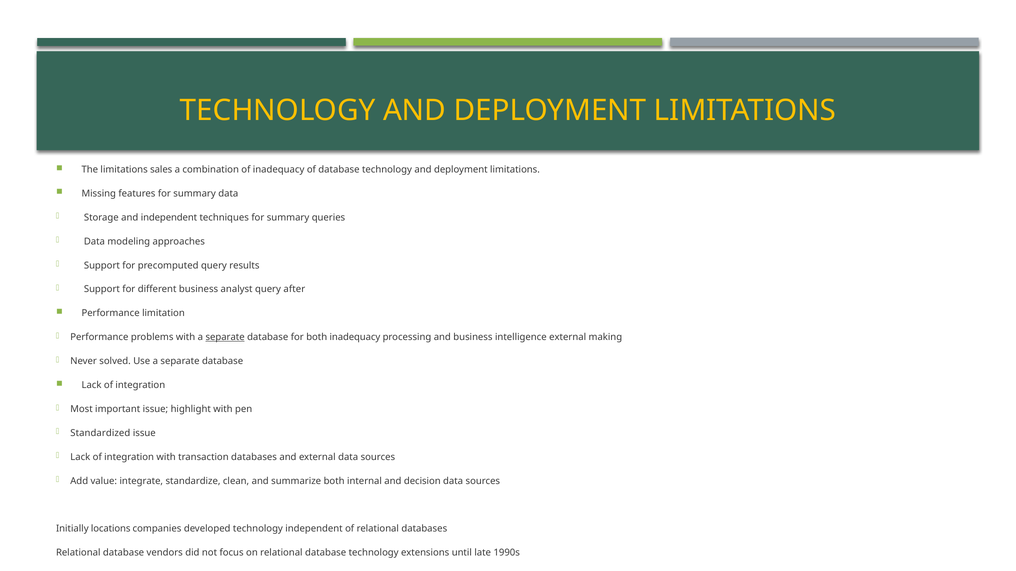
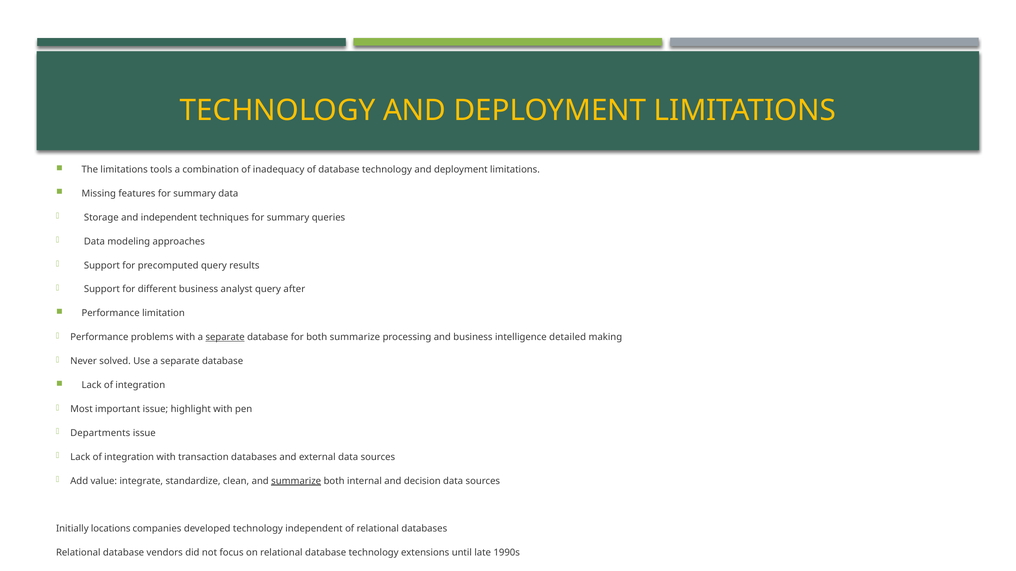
sales: sales -> tools (161, 170)
both inadequacy: inadequacy -> summarize (355, 338)
intelligence external: external -> detailed (568, 338)
Standardized: Standardized -> Departments (100, 433)
summarize underline: none -> present (296, 481)
